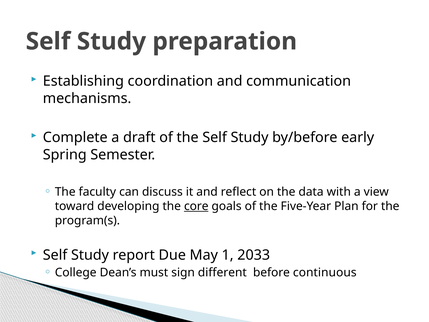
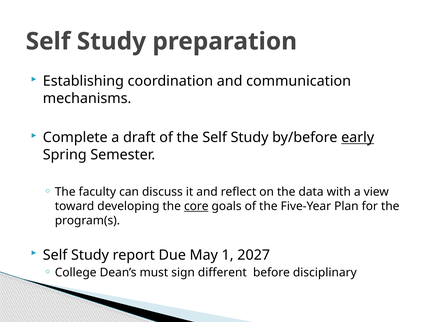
early underline: none -> present (358, 137)
2033: 2033 -> 2027 (254, 255)
continuous: continuous -> disciplinary (325, 272)
